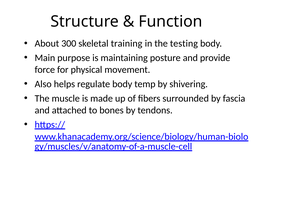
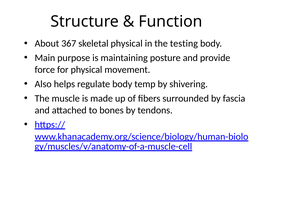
300: 300 -> 367 (69, 43)
skeletal training: training -> physical (127, 43)
